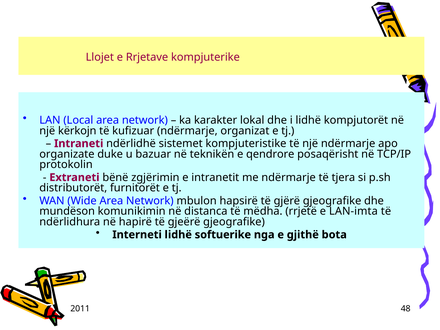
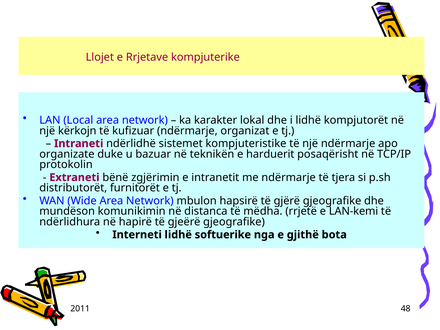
qendrore: qendrore -> harduerit (270, 154)
LAN-imta: LAN-imta -> LAN-kemi (354, 211)
